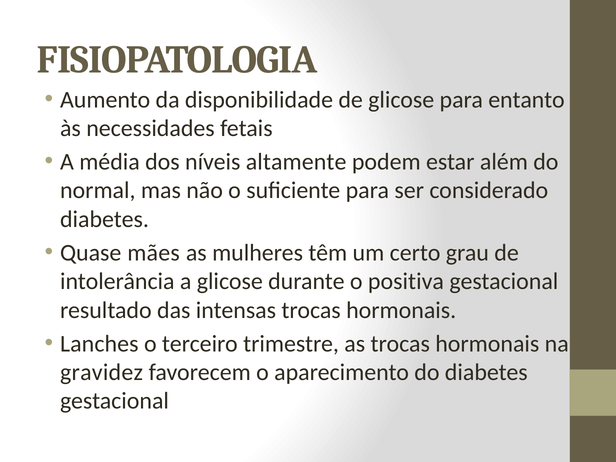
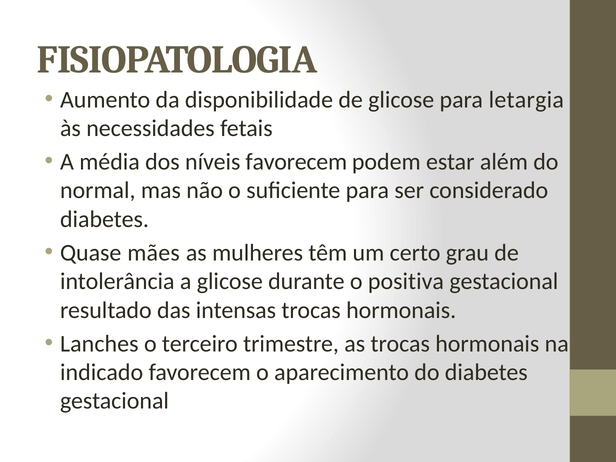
entanto: entanto -> letargia (526, 100)
níveis altamente: altamente -> favorecem (296, 162)
gravidez: gravidez -> indicado (102, 372)
